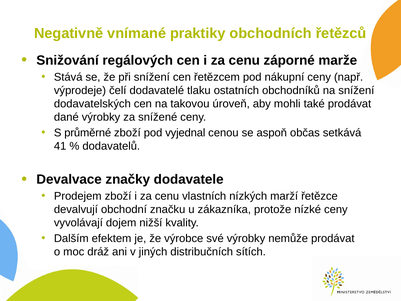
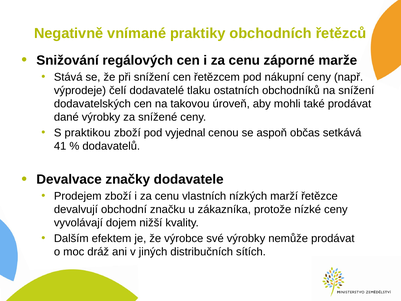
průměrné: průměrné -> praktikou (88, 133)
